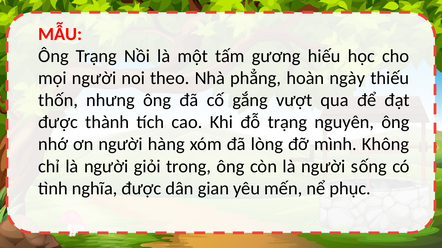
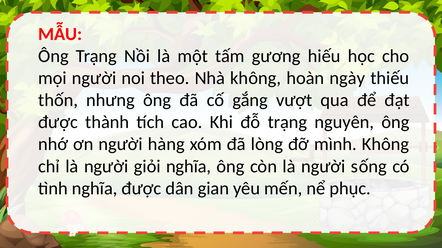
Nhà phẳng: phẳng -> không (256, 78)
giỏi trong: trong -> nghĩa (189, 167)
